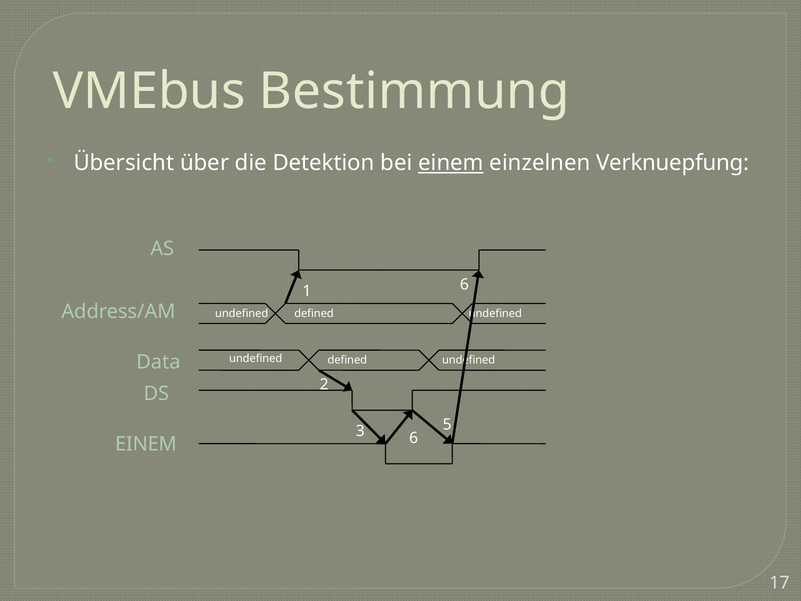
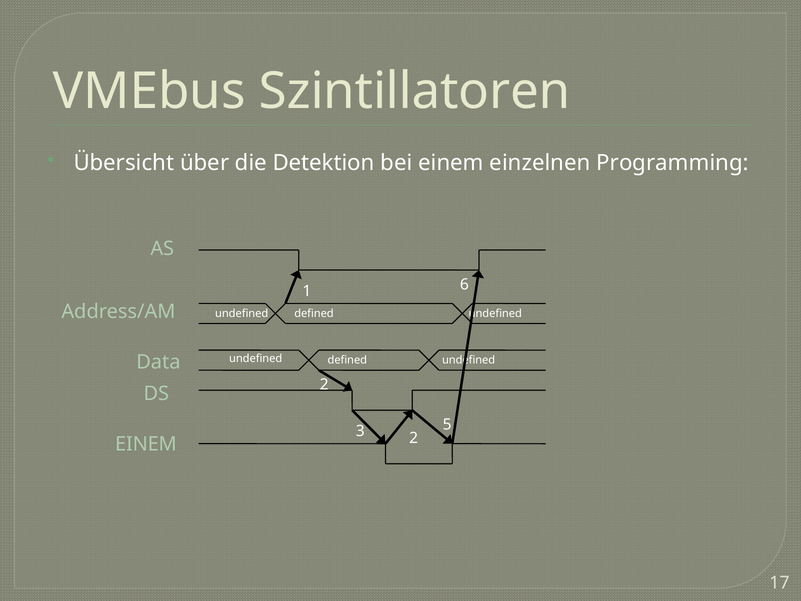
Bestimmung: Bestimmung -> Szintillatoren (415, 91)
einem underline: present -> none (451, 163)
Verknuepfung: Verknuepfung -> Programming (673, 163)
3 6: 6 -> 2 (414, 438)
